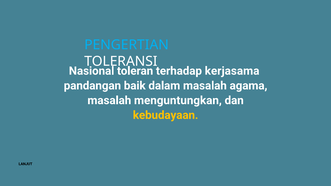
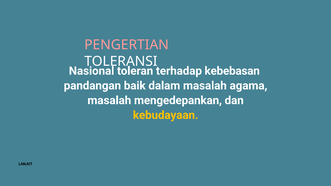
PENGERTIAN colour: light blue -> pink (127, 45)
kerjasama: kerjasama -> kebebasan (232, 71)
menguntungkan: menguntungkan -> mengedepankan (178, 100)
